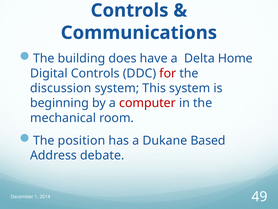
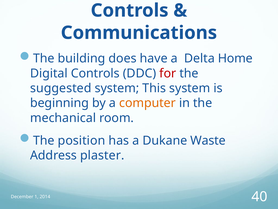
discussion: discussion -> suggested (61, 88)
computer colour: red -> orange (147, 103)
Based: Based -> Waste (208, 140)
debate: debate -> plaster (102, 155)
49: 49 -> 40 (260, 196)
